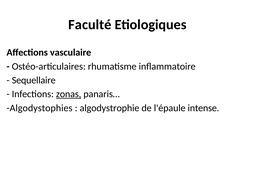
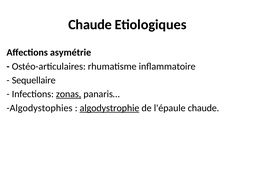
Faculté: Faculté -> Chaude (90, 25)
vasculaire: vasculaire -> asymétrie (71, 53)
algodystrophie underline: none -> present (109, 108)
l'épaule intense: intense -> chaude (203, 108)
